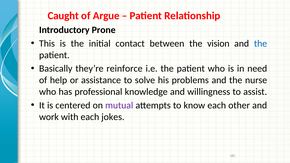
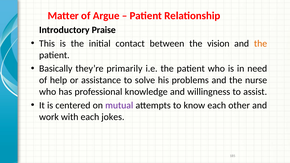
Caught: Caught -> Matter (63, 16)
Prone: Prone -> Praise (104, 30)
the colour: blue -> orange (261, 43)
reinforce: reinforce -> primarily (124, 69)
